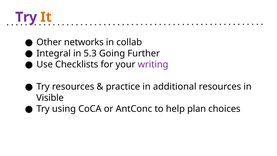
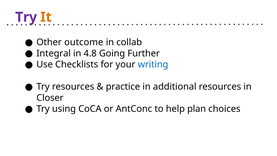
networks: networks -> outcome (84, 42)
5.3: 5.3 -> 4.8 (90, 53)
writing colour: purple -> blue (153, 64)
Visible: Visible -> Closer (50, 98)
